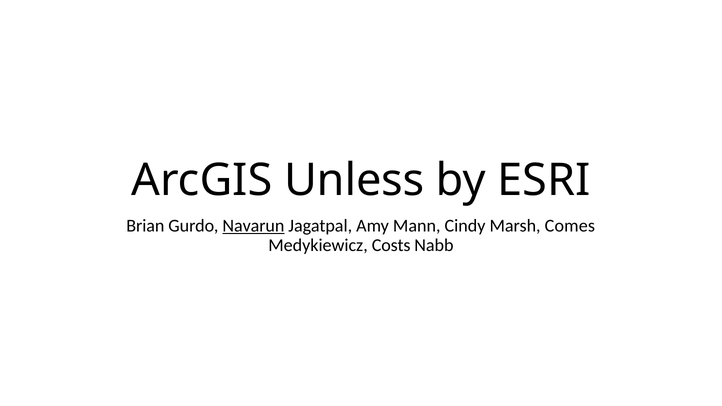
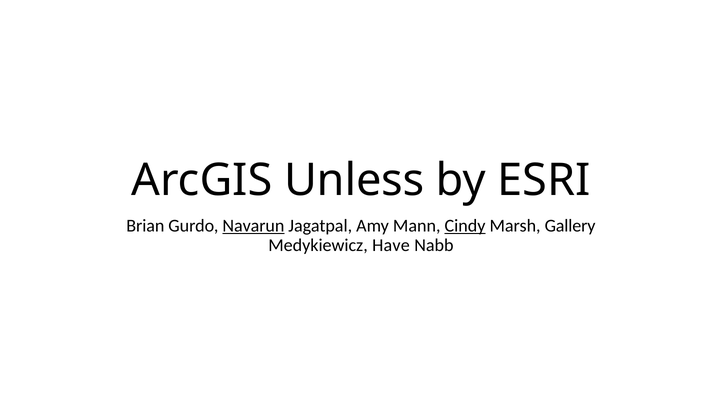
Cindy underline: none -> present (465, 226)
Comes: Comes -> Gallery (570, 226)
Costs: Costs -> Have (391, 245)
